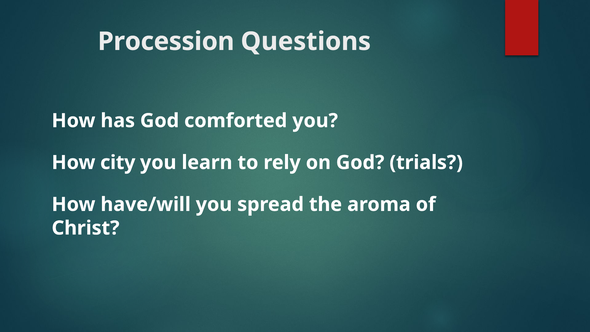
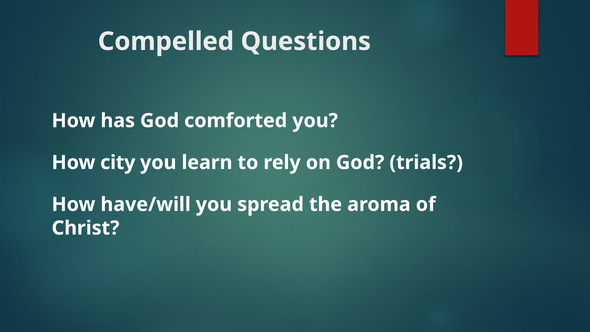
Procession: Procession -> Compelled (166, 41)
